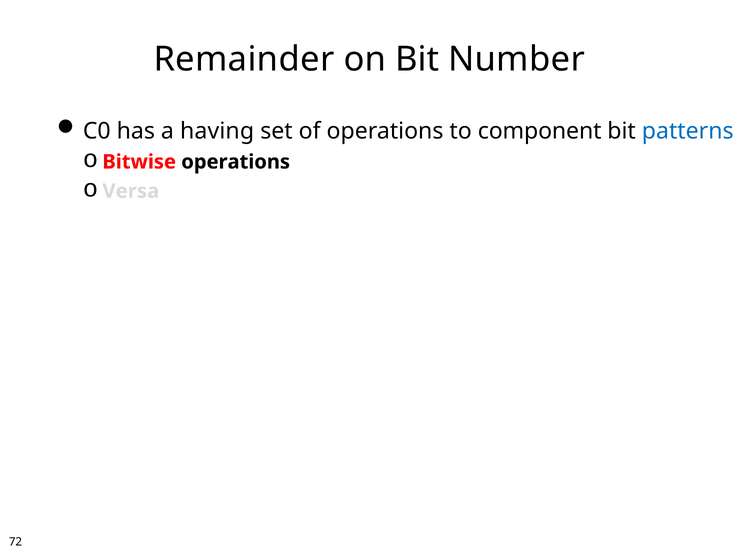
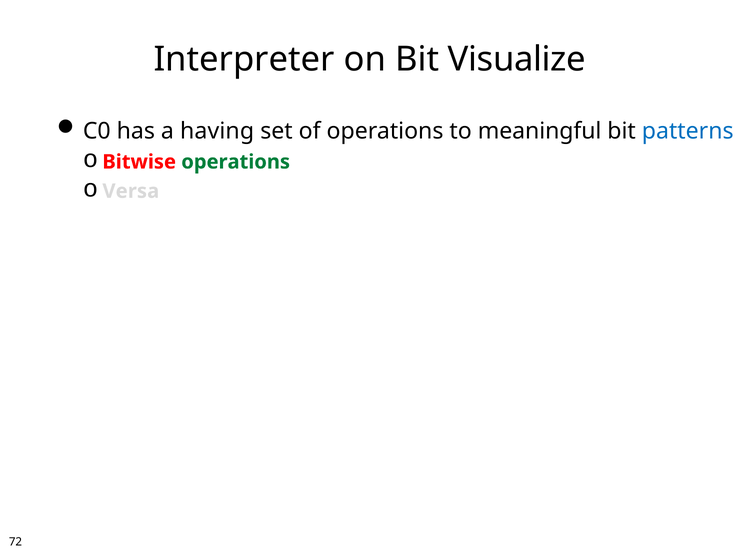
Remainder: Remainder -> Interpreter (244, 59)
Number: Number -> Visualize (517, 59)
component: component -> meaningful (540, 131)
operations colour: black -> green (236, 162)
